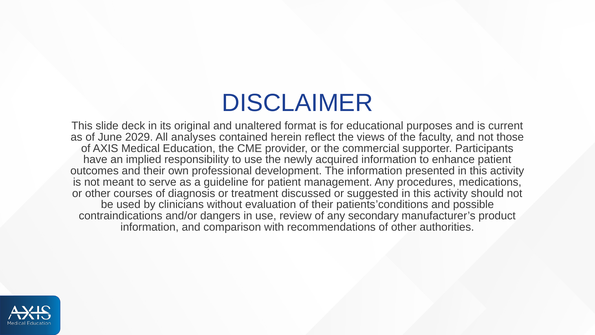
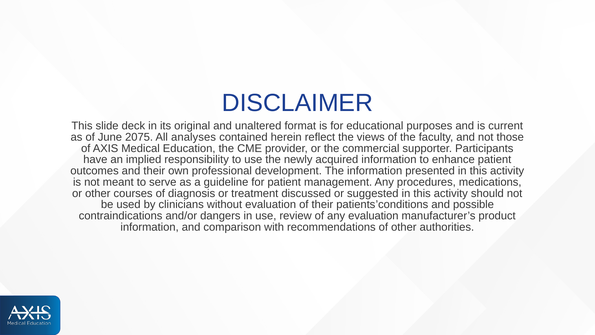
2029: 2029 -> 2075 (139, 137)
any secondary: secondary -> evaluation (373, 216)
